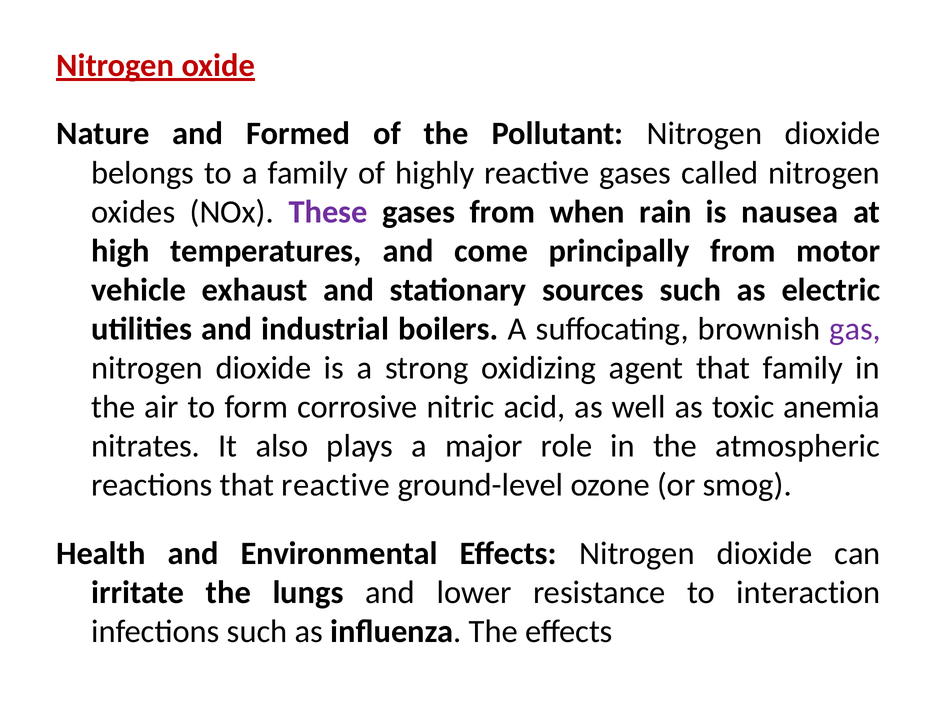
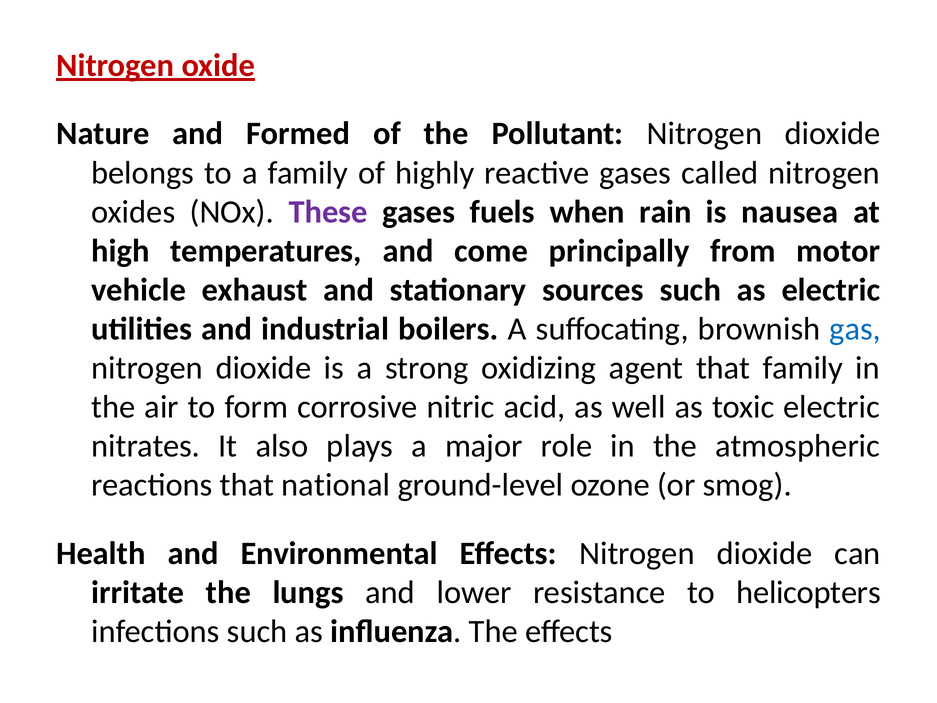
gases from: from -> fuels (502, 212)
gas colour: purple -> blue (855, 329)
toxic anemia: anemia -> electric (832, 407)
that reactive: reactive -> national (336, 485)
interaction: interaction -> helicopters (809, 592)
